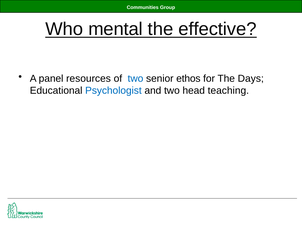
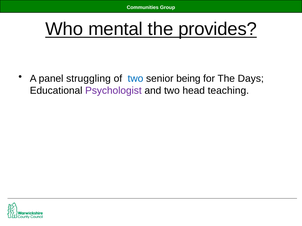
effective: effective -> provides (218, 29)
resources: resources -> struggling (88, 79)
ethos: ethos -> being (188, 79)
Psychologist colour: blue -> purple (113, 91)
